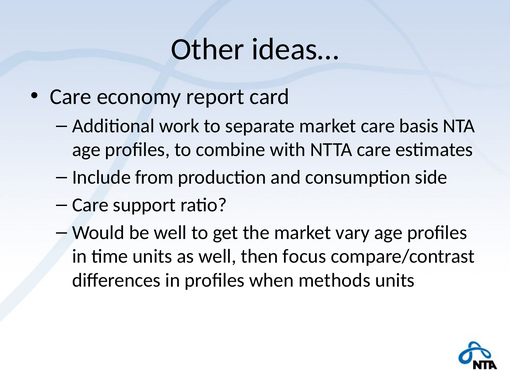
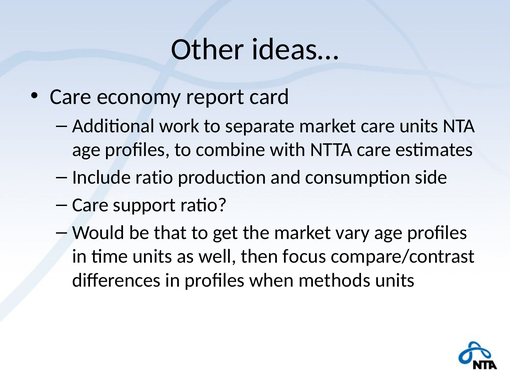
care basis: basis -> units (419, 126)
Include from: from -> ratio (154, 178)
be well: well -> that (170, 233)
